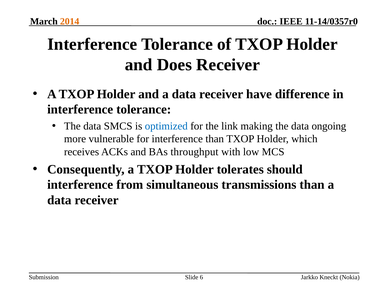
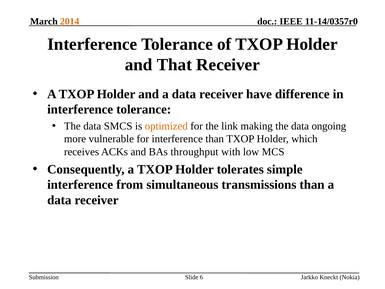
Does: Does -> That (174, 65)
optimized colour: blue -> orange (166, 126)
should: should -> simple (285, 169)
